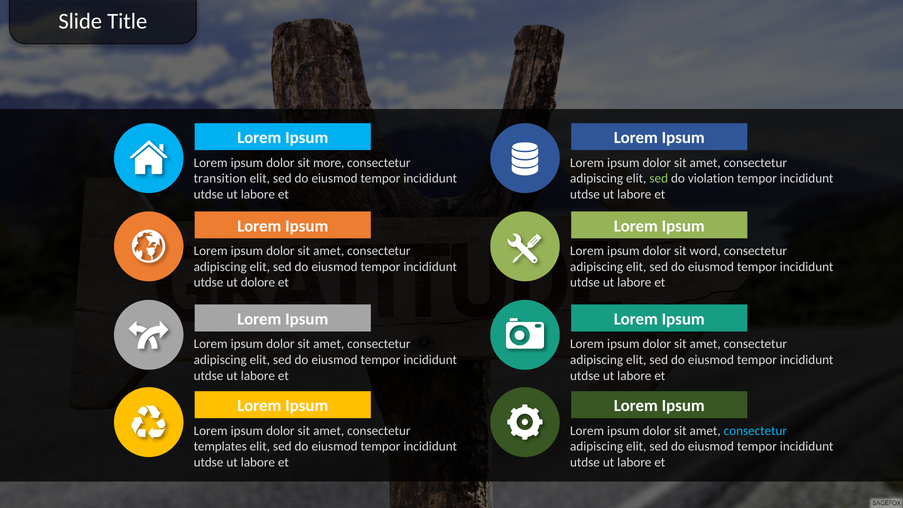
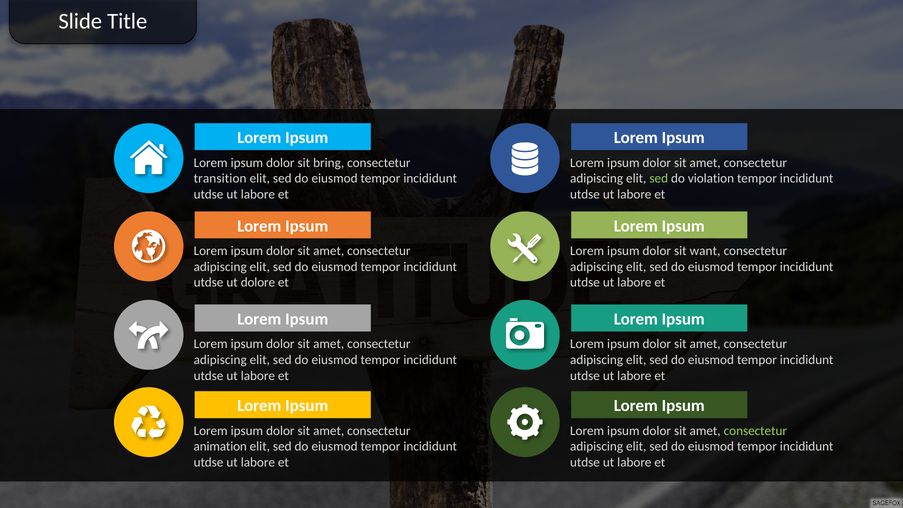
more: more -> bring (329, 163)
word: word -> want (705, 251)
consectetur colour: light blue -> light green (755, 431)
templates: templates -> animation (220, 447)
